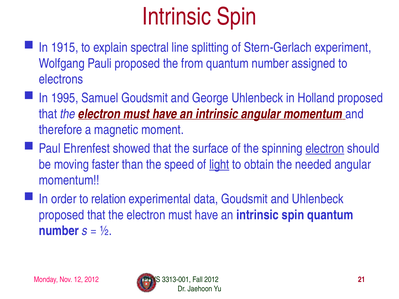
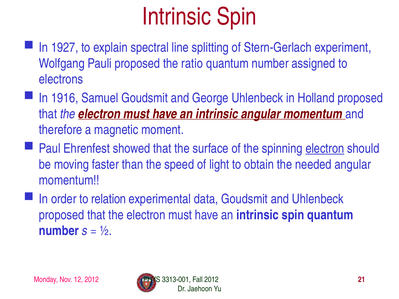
1915: 1915 -> 1927 (65, 47)
from: from -> ratio (192, 63)
1995: 1995 -> 1916 (65, 98)
light underline: present -> none (219, 165)
